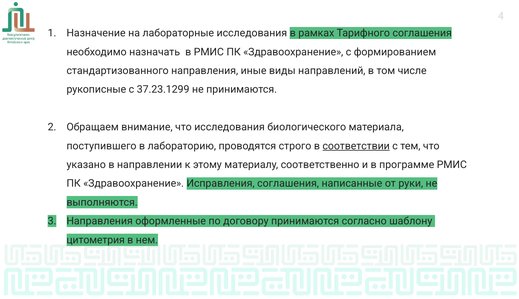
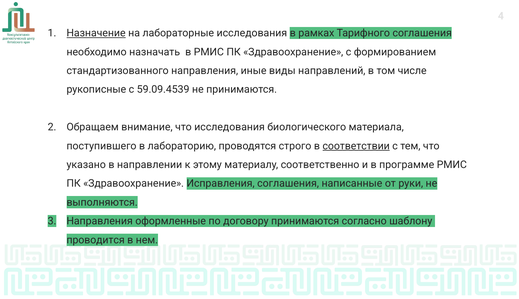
Назначение underline: none -> present (96, 33)
37.23.1299: 37.23.1299 -> 59.09.4539 (163, 90)
цитометрия: цитометрия -> проводится (96, 240)
